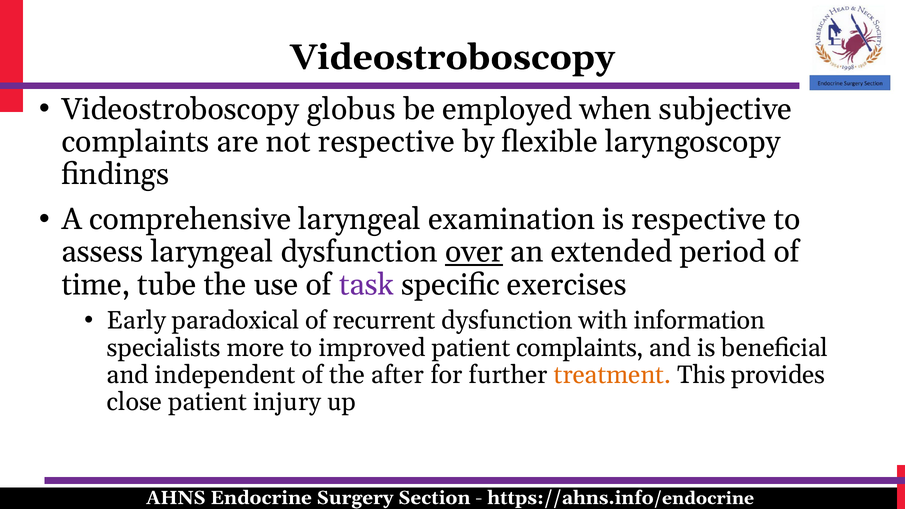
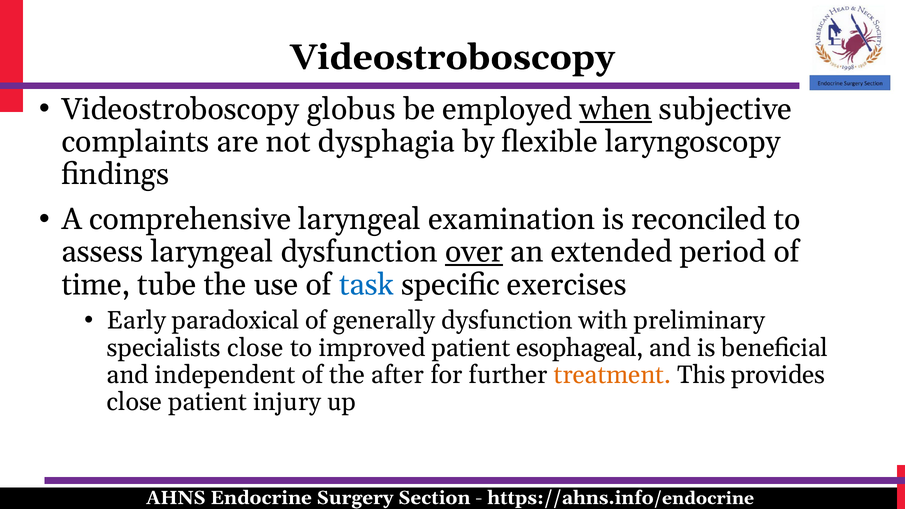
when underline: none -> present (616, 109)
not respective: respective -> dysphagia (386, 142)
is respective: respective -> reconciled (699, 219)
task colour: purple -> blue (367, 285)
recurrent: recurrent -> generally (384, 321)
information: information -> preliminary (699, 321)
specialists more: more -> close (255, 348)
patient complaints: complaints -> esophageal (580, 348)
